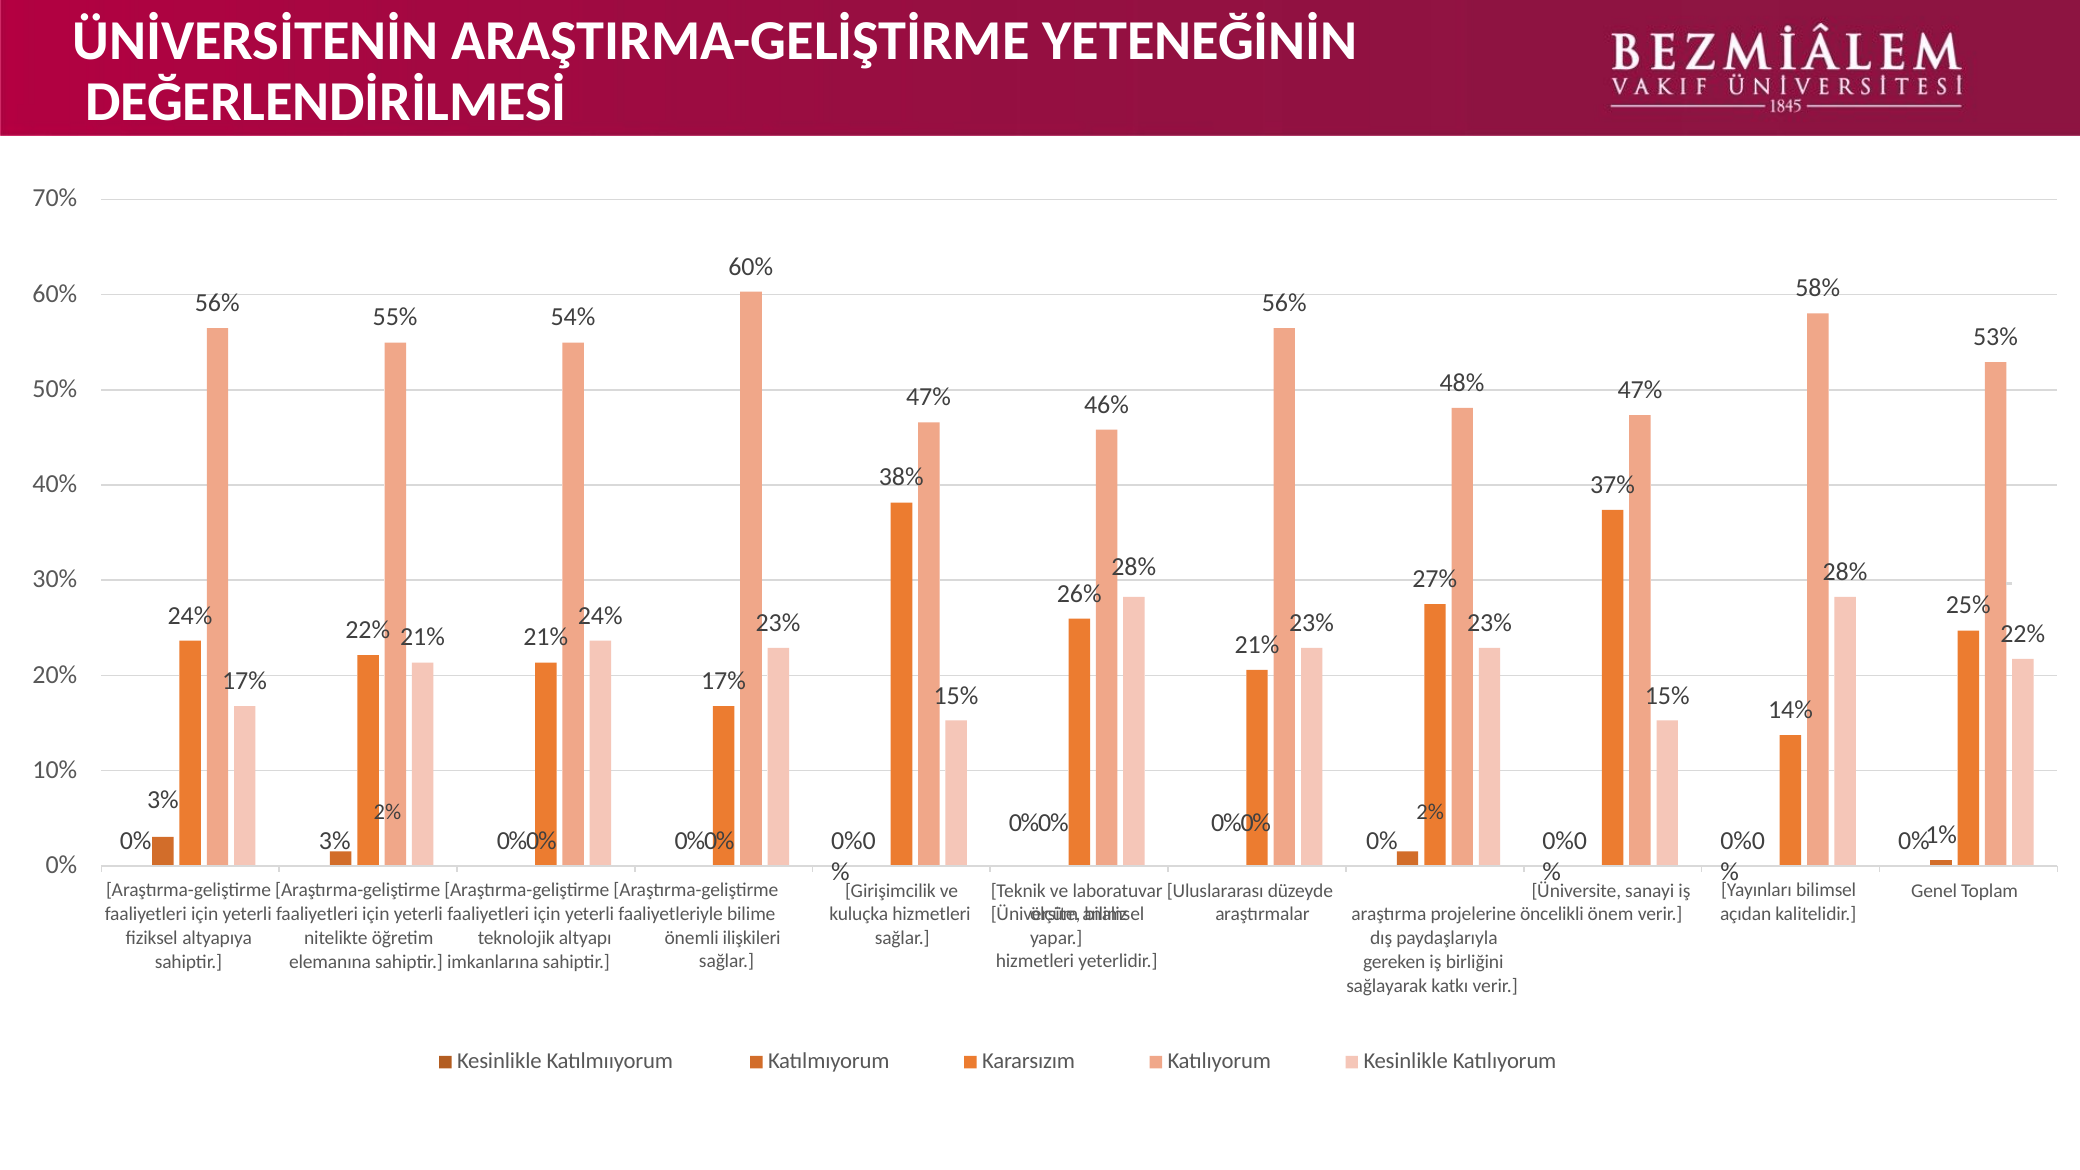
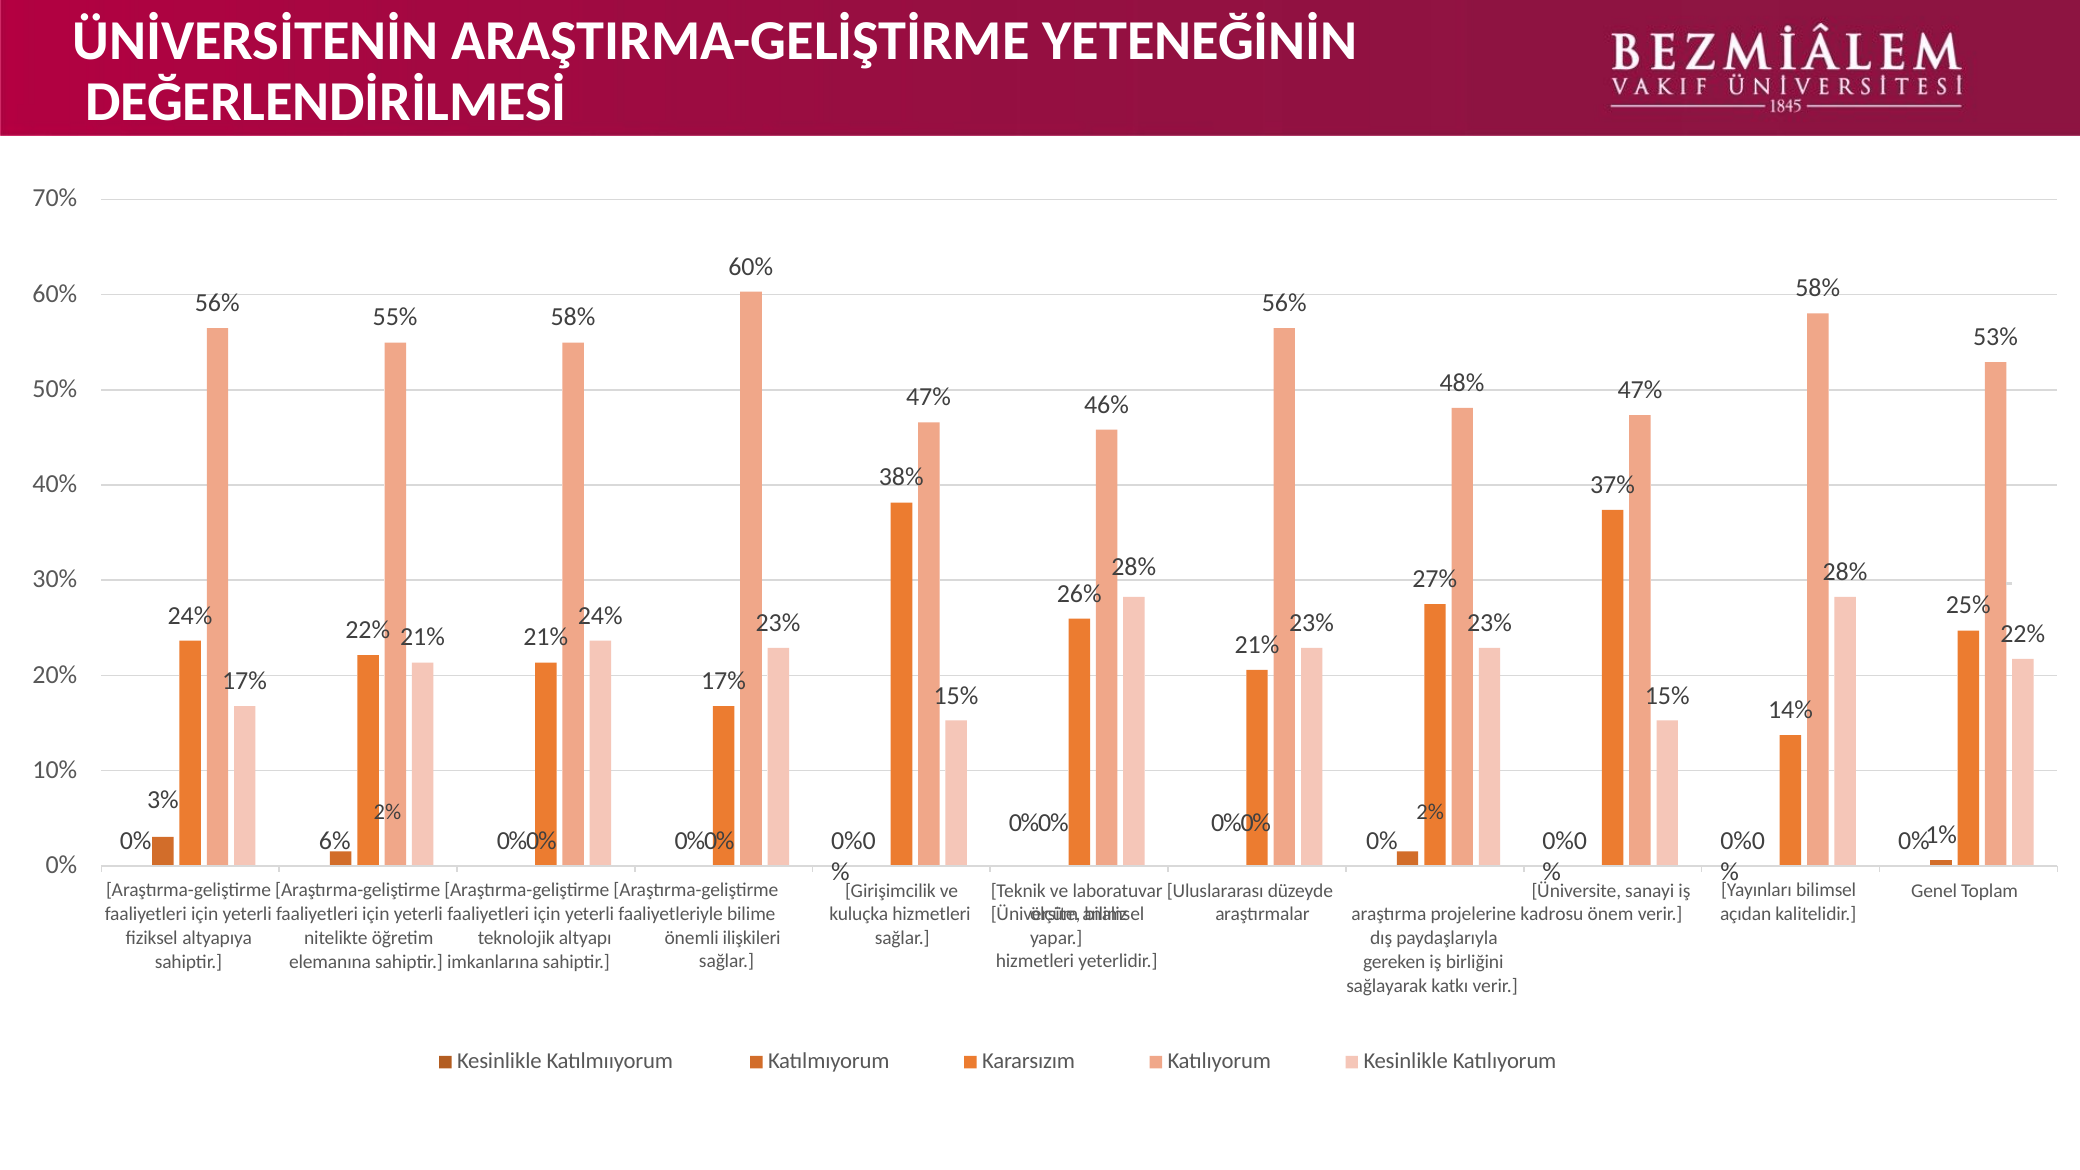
55% 54%: 54% -> 58% (573, 317)
0% 3%: 3% -> 6% (335, 841)
öncelikli: öncelikli -> kadrosu (1552, 914)
